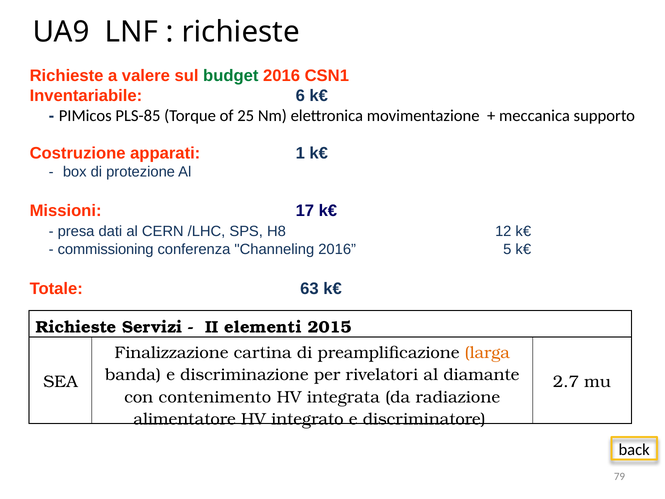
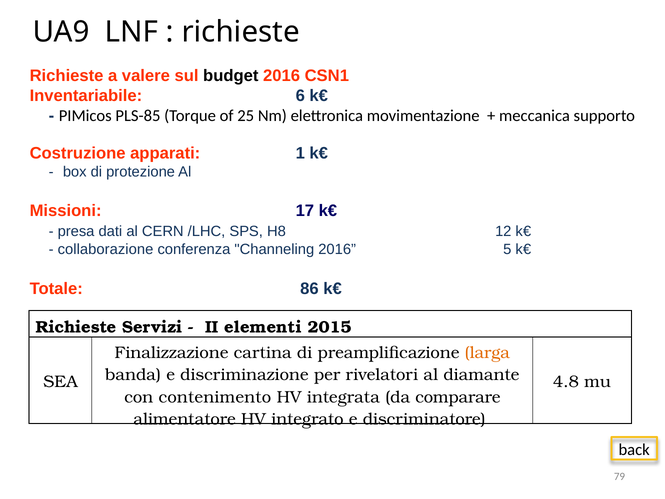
budget colour: green -> black (231, 76)
commissioning: commissioning -> collaborazione (106, 249)
63: 63 -> 86 (309, 288)
2.7: 2.7 -> 4.8 (566, 381)
radiazione: radiazione -> comparare (458, 397)
